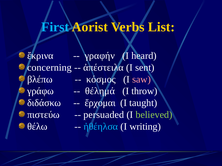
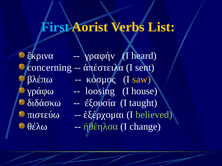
saw colour: pink -> yellow (142, 80)
θέλημά: θέλημά -> loosing (100, 91)
throw: throw -> house (144, 91)
ἔρχομαι: ἔρχομαι -> ἐξουσία (100, 103)
persuaded: persuaded -> ἐξέρχομαι (104, 115)
ἠθέηλσα colour: light blue -> light green (101, 127)
writing: writing -> change (145, 127)
